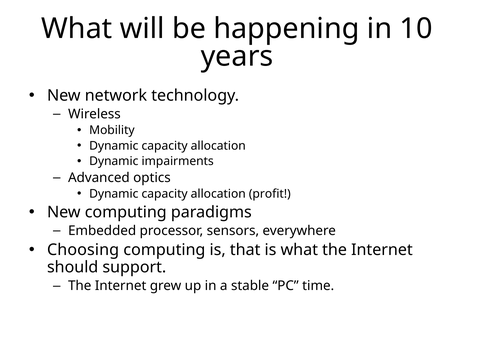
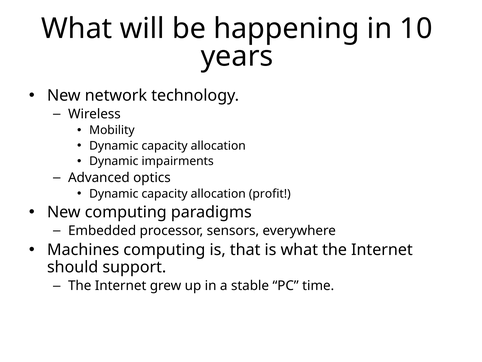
Choosing: Choosing -> Machines (83, 250)
